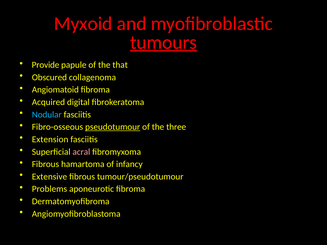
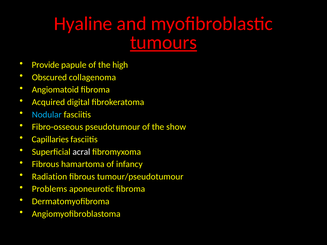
Myxoid: Myxoid -> Hyaline (83, 24)
that: that -> high (120, 65)
pseudotumour underline: present -> none (113, 127)
three: three -> show (176, 127)
Extension: Extension -> Capillaries (50, 139)
acral colour: pink -> white (81, 152)
Extensive: Extensive -> Radiation (50, 177)
